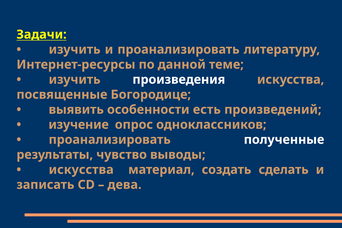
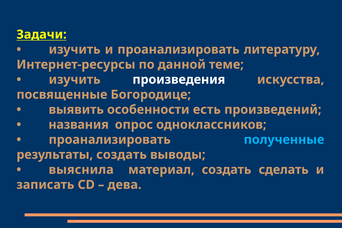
изучение: изучение -> названия (79, 125)
полученные colour: white -> light blue (284, 140)
результаты чувство: чувство -> создать (122, 155)
искусства: искусства -> выяснила (81, 170)
